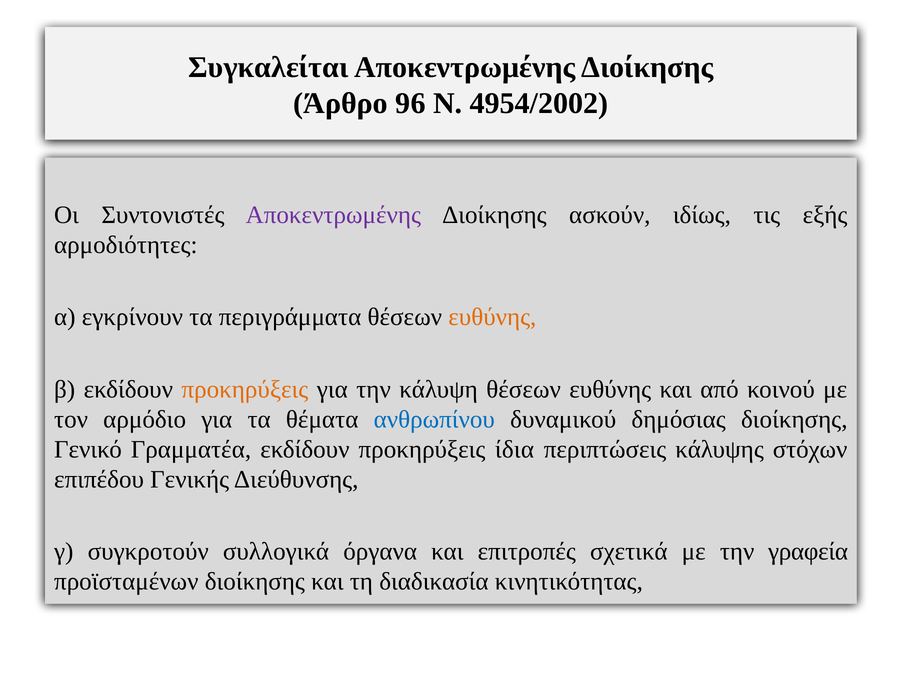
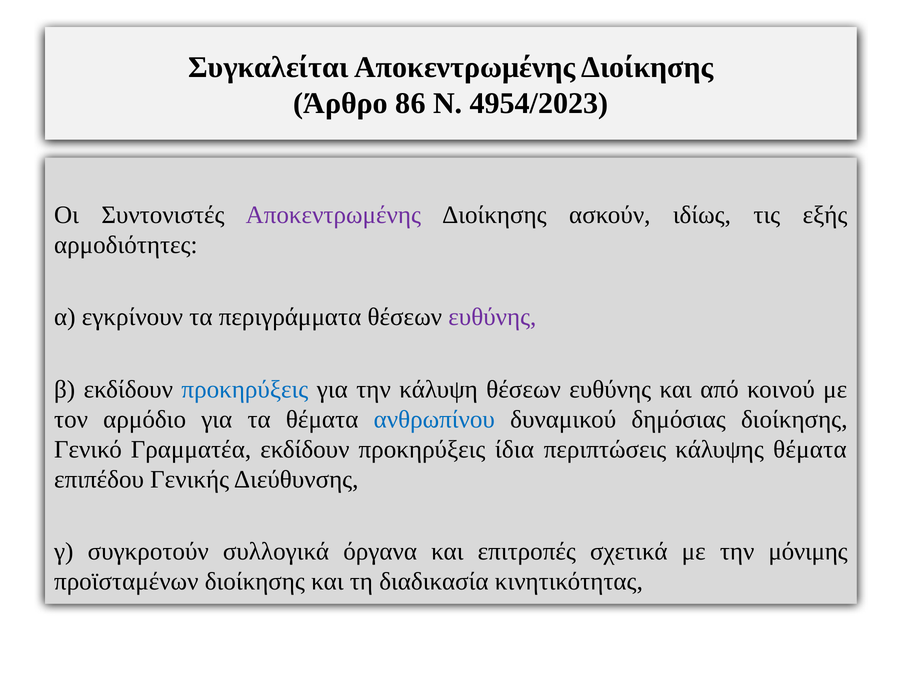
96: 96 -> 86 (411, 104)
4954/2002: 4954/2002 -> 4954/2023 (539, 104)
ευθύνης colour: orange -> purple (492, 317)
προκηρύξεις colour: orange -> blue (245, 390)
κάλυψης στόχων: στόχων -> θέματα (810, 450)
γραφεία: γραφεία -> μόνιμης (808, 552)
